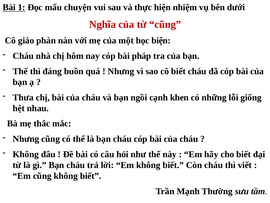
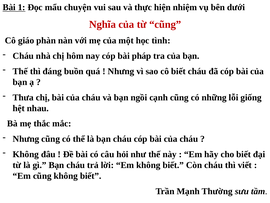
biện: biện -> tình (161, 41)
cạnh khen: khen -> cũng (179, 97)
